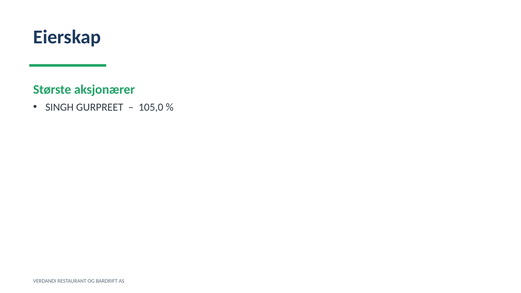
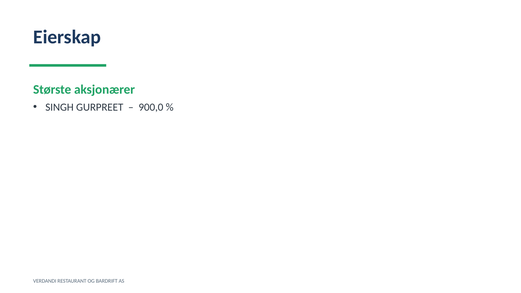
105,0: 105,0 -> 900,0 (151, 107)
